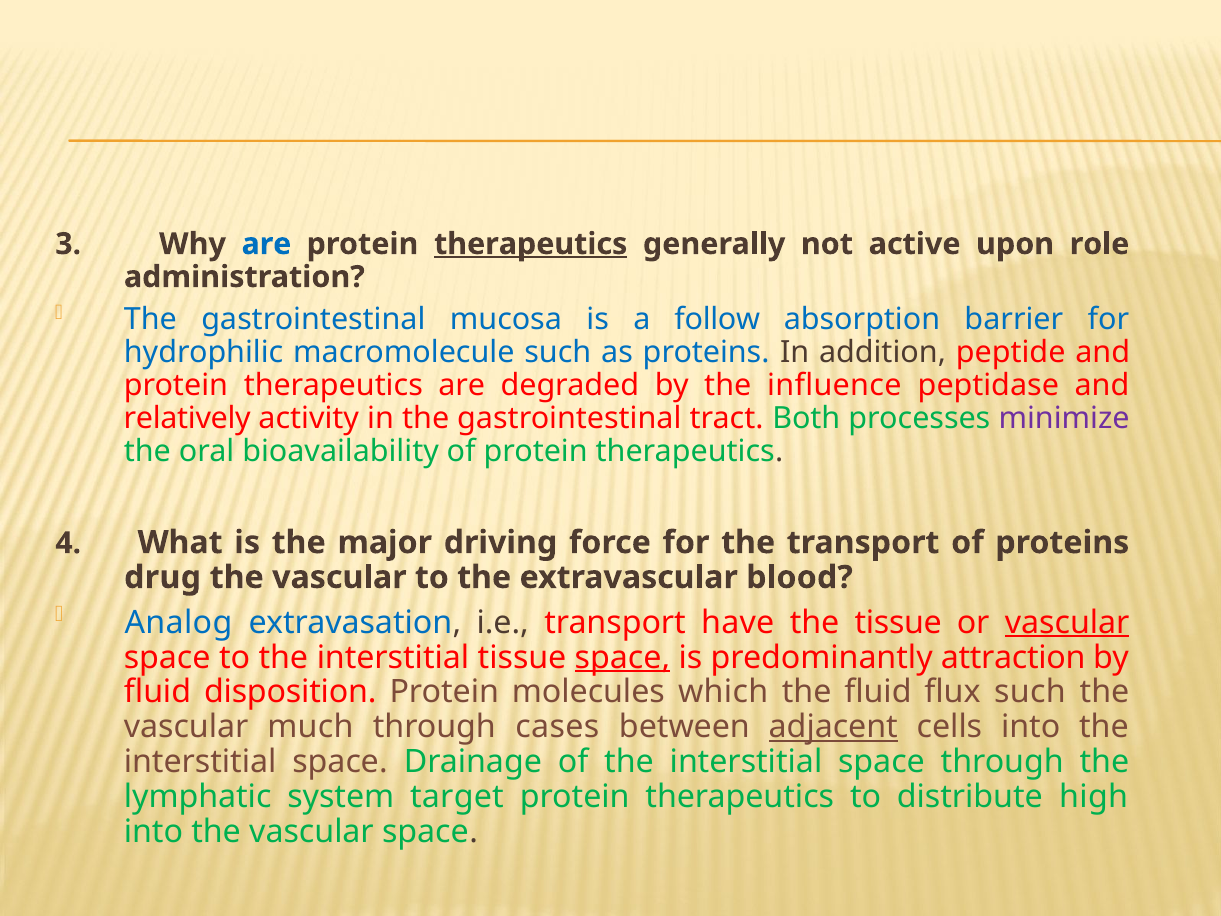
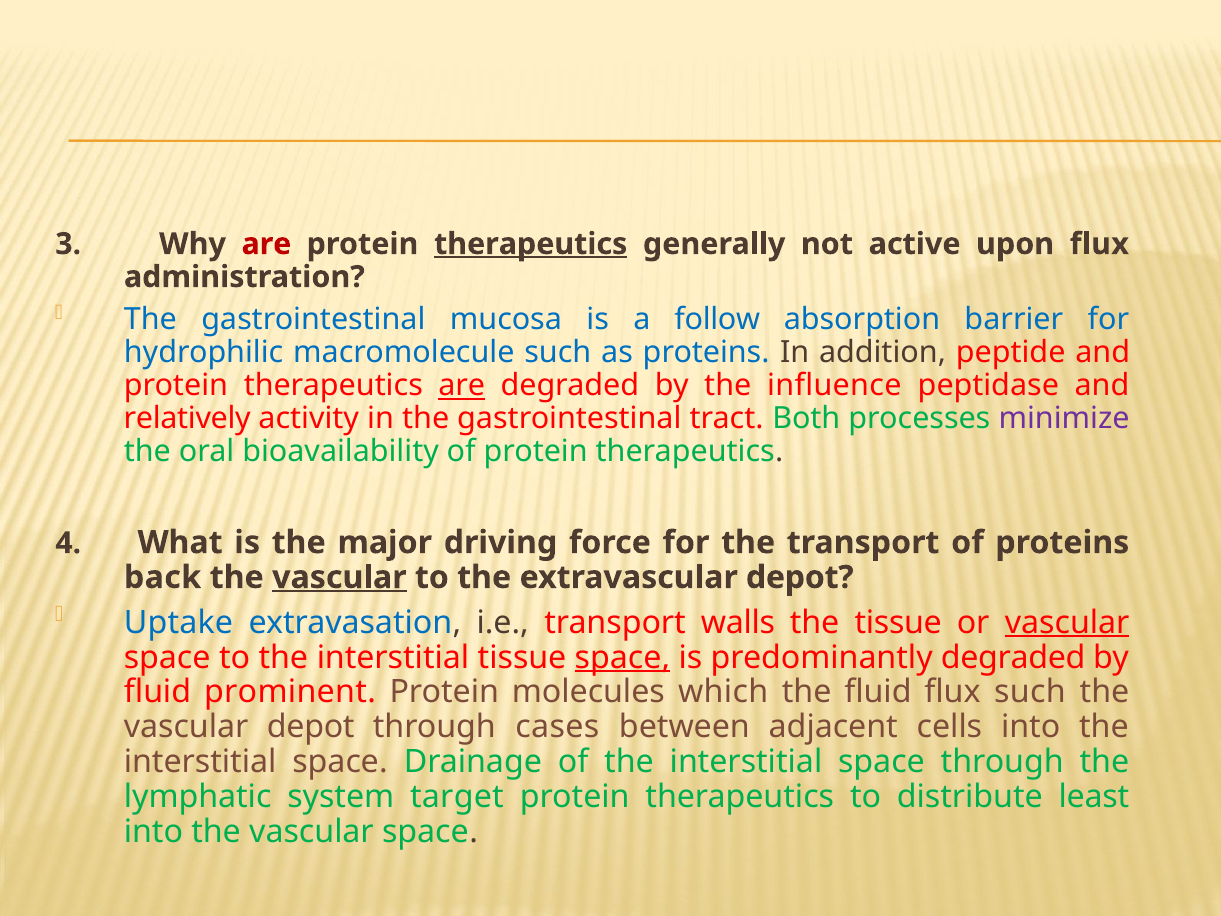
are colour: blue -> red (266, 244)
upon role: role -> flux (1099, 244)
are underline: none -> present (462, 386)
drug: drug -> back (163, 577)
vascular underline: none -> present (339, 577)
extravascular blood: blood -> depot (800, 577)
Analog: Analog -> Uptake (179, 622)
have: have -> walls (738, 622)
predominantly attraction: attraction -> degraded (1013, 657)
disposition: disposition -> prominent (290, 692)
vascular much: much -> depot (311, 727)
adjacent underline: present -> none (833, 727)
high: high -> least (1094, 796)
